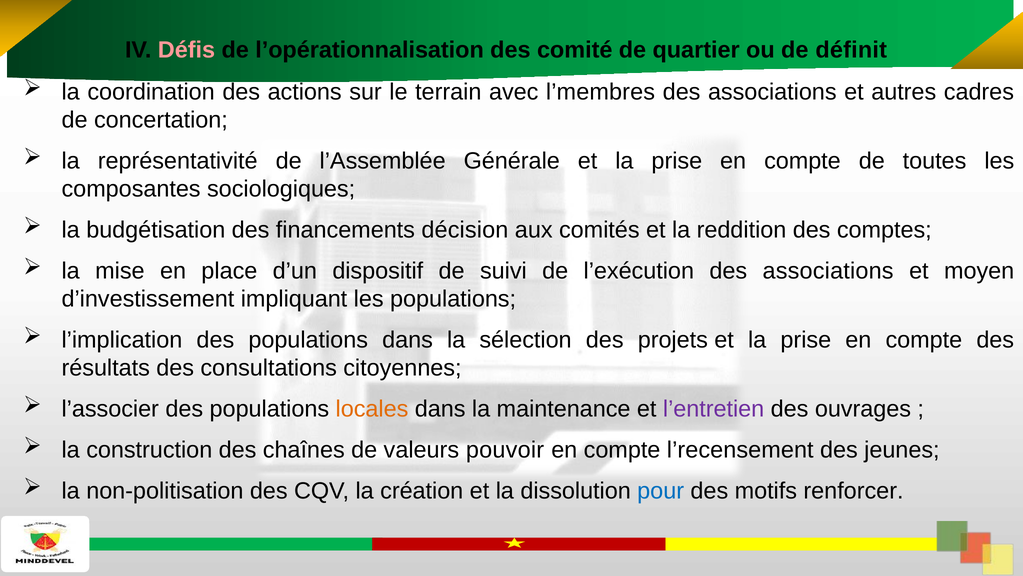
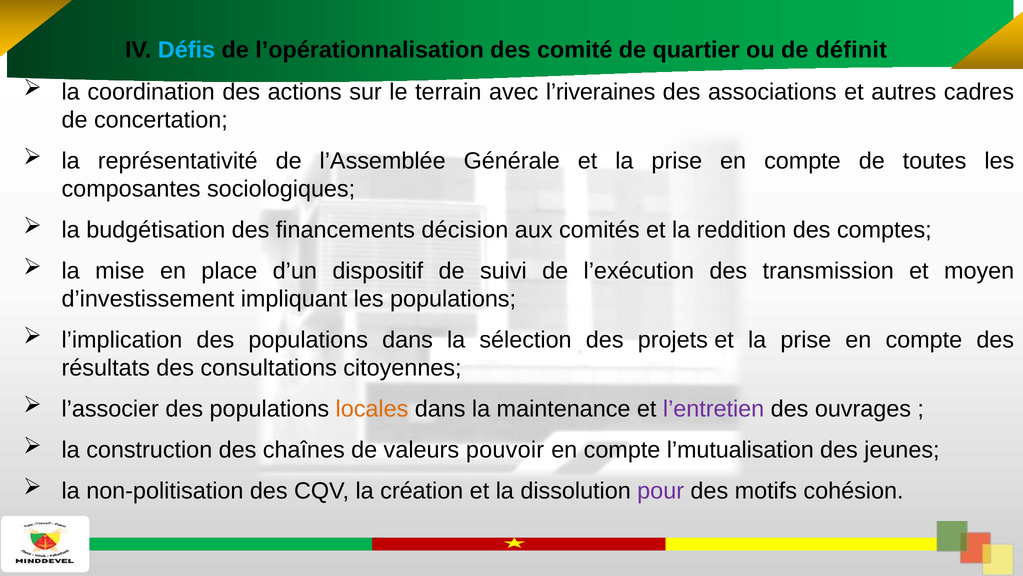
Défis colour: pink -> light blue (186, 50)
l’membres: l’membres -> l’riveraines (601, 92)
l’exécution des associations: associations -> transmission (828, 271)
l’recensement: l’recensement -> l’mutualisation (740, 450)
pour colour: blue -> purple (661, 490)
renforcer: renforcer -> cohésion (853, 490)
